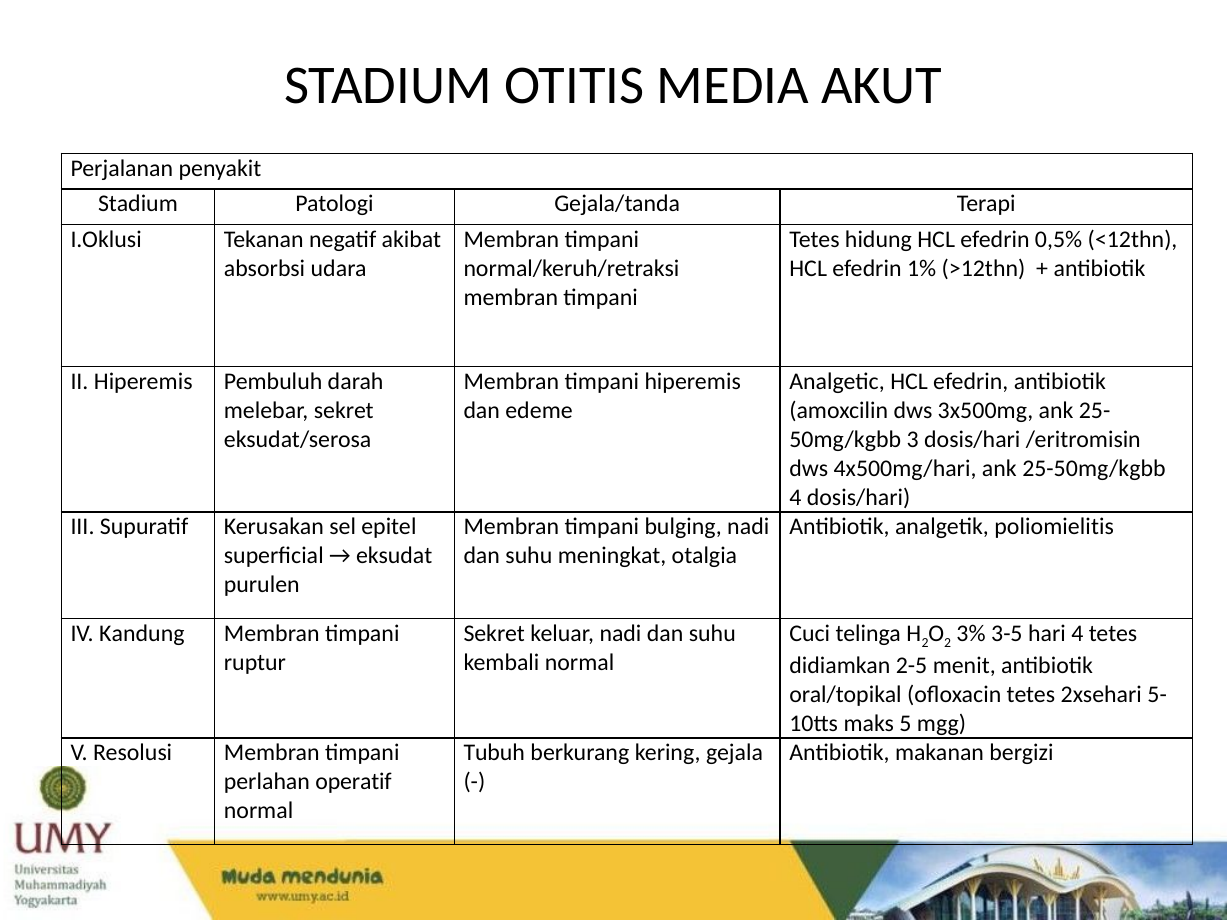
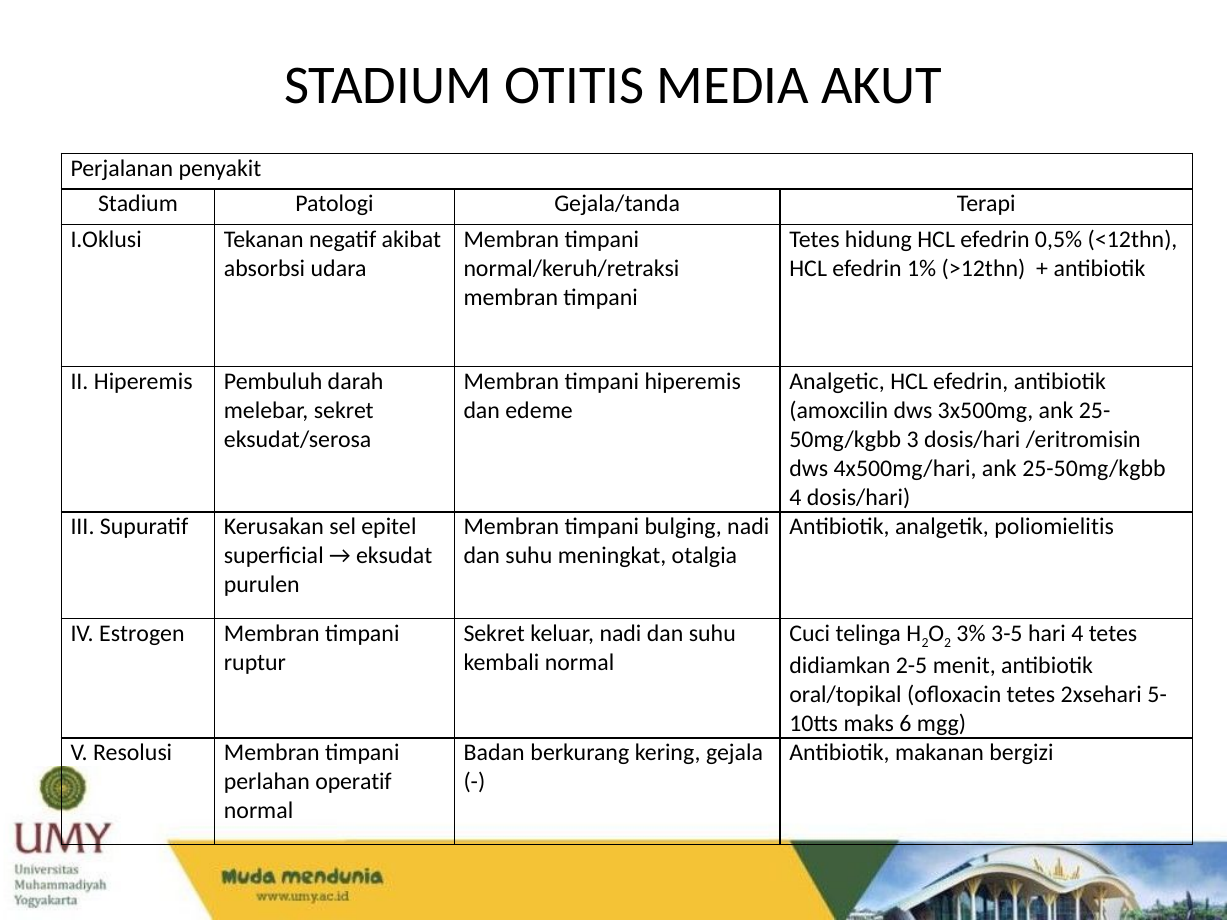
Kandung: Kandung -> Estrogen (142, 634)
5: 5 -> 6 (905, 724)
Tubuh: Tubuh -> Badan (494, 753)
